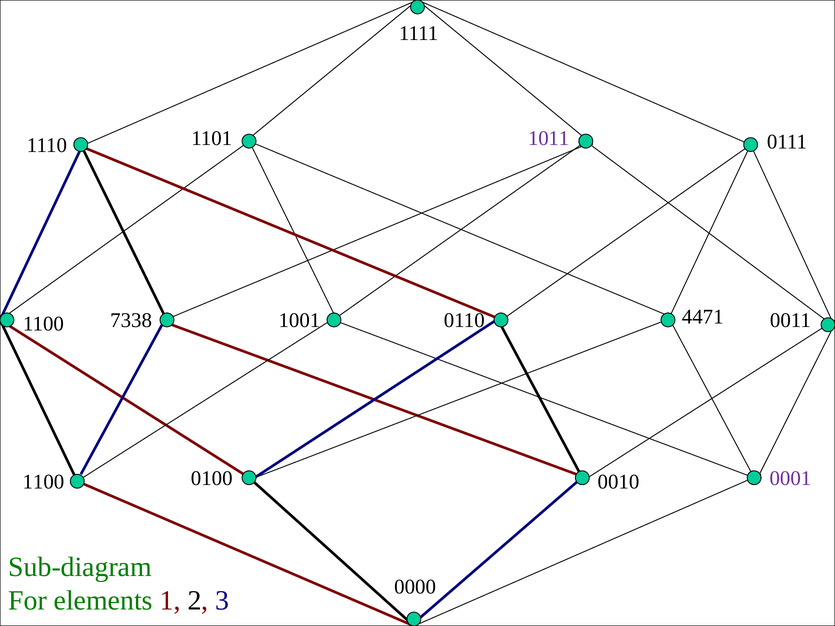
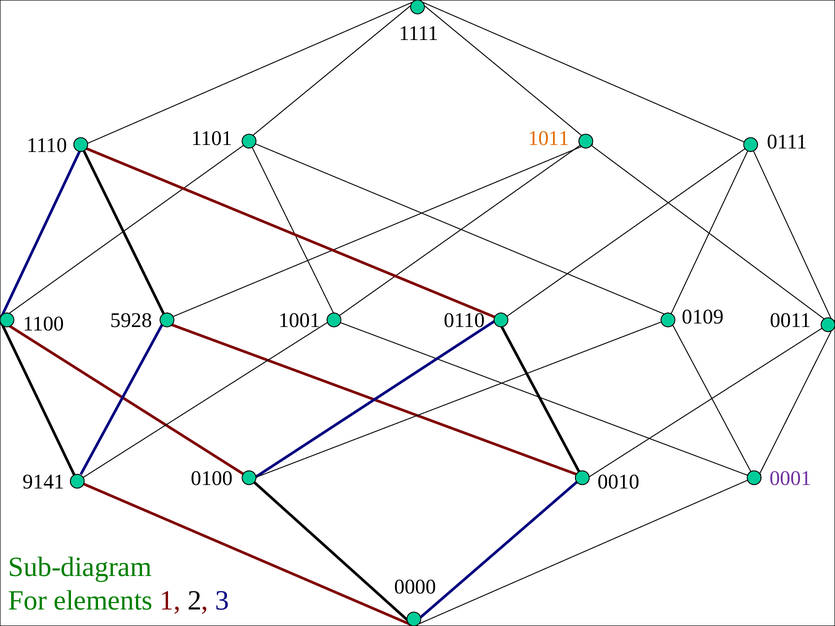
1011 colour: purple -> orange (549, 138)
7338: 7338 -> 5928 (131, 321)
4471: 4471 -> 0109 (703, 317)
1100: 1100 -> 9141 (43, 482)
